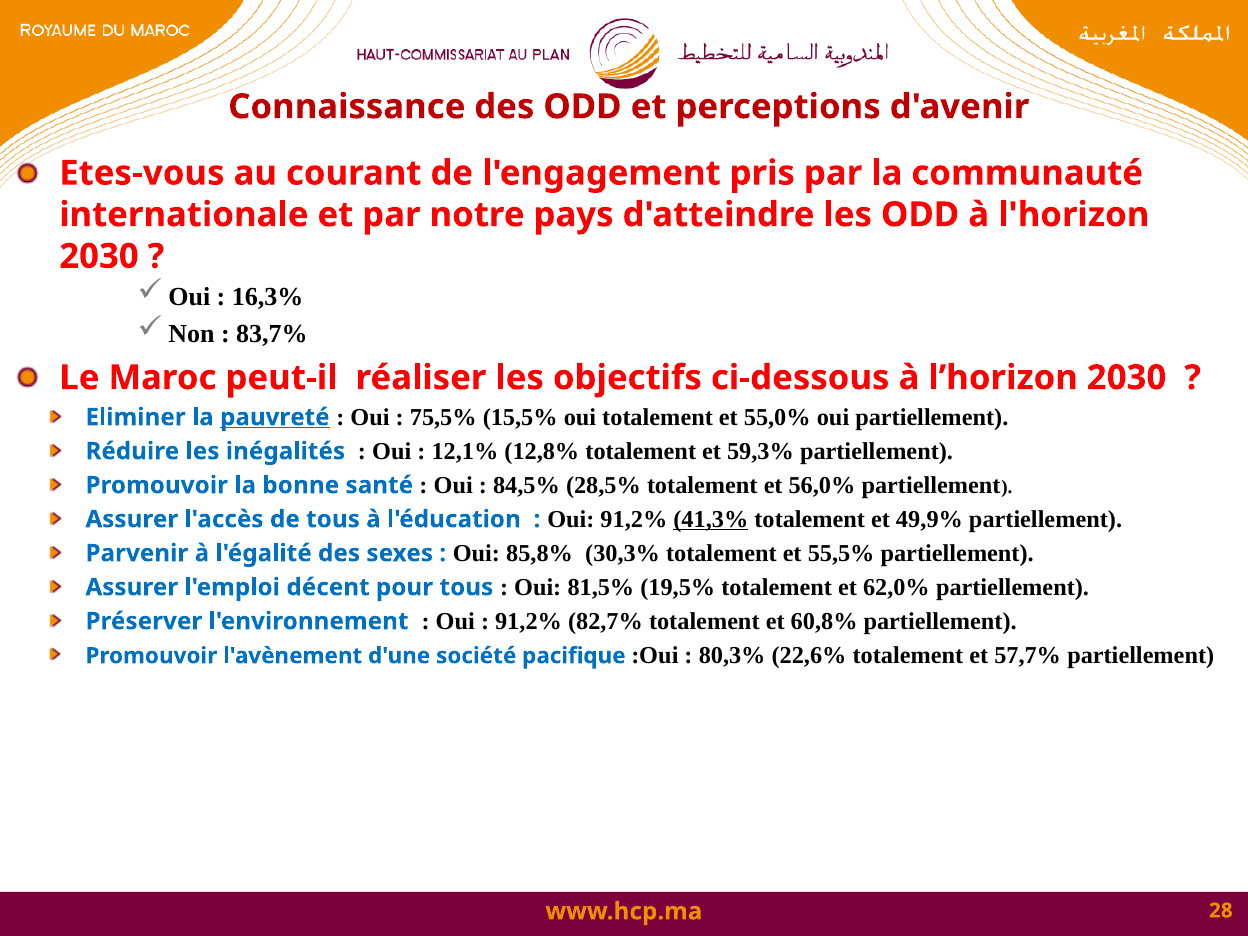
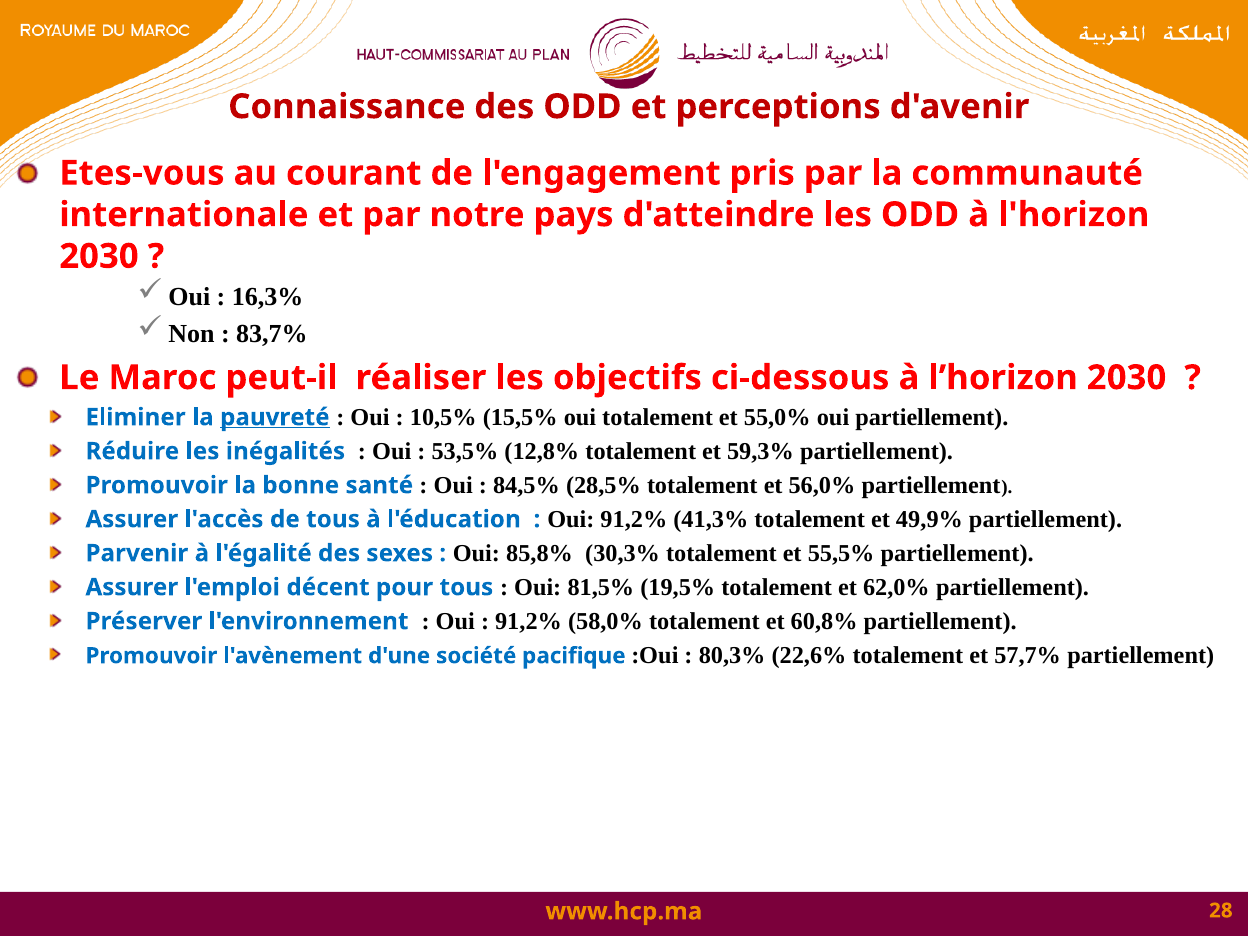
75,5%: 75,5% -> 10,5% (443, 417)
12,1%: 12,1% -> 53,5% (465, 451)
41,3% underline: present -> none (711, 519)
82,7%: 82,7% -> 58,0% (605, 621)
